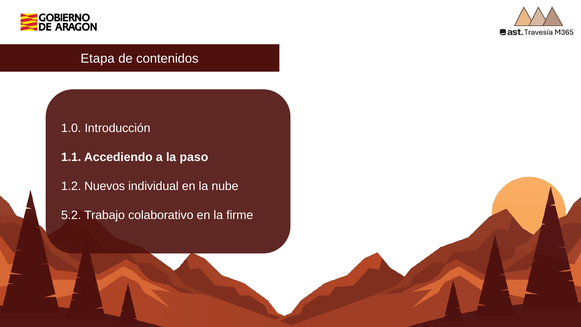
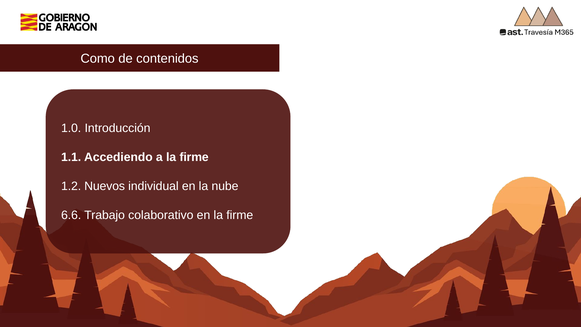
Etapa: Etapa -> Como (98, 59)
a la paso: paso -> firme (194, 157)
5.2: 5.2 -> 6.6 (71, 215)
